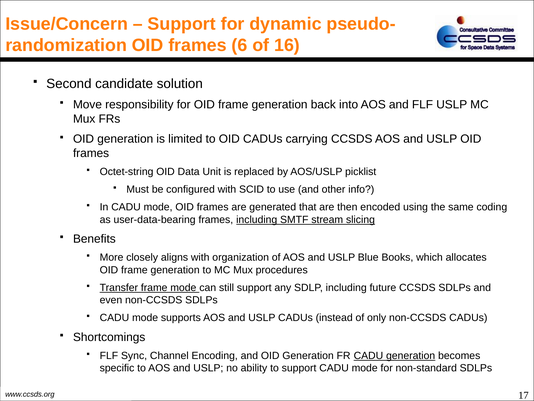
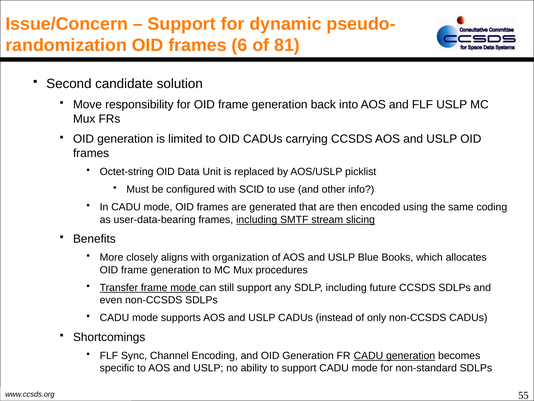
16: 16 -> 81 (287, 45)
17: 17 -> 55 (523, 395)
